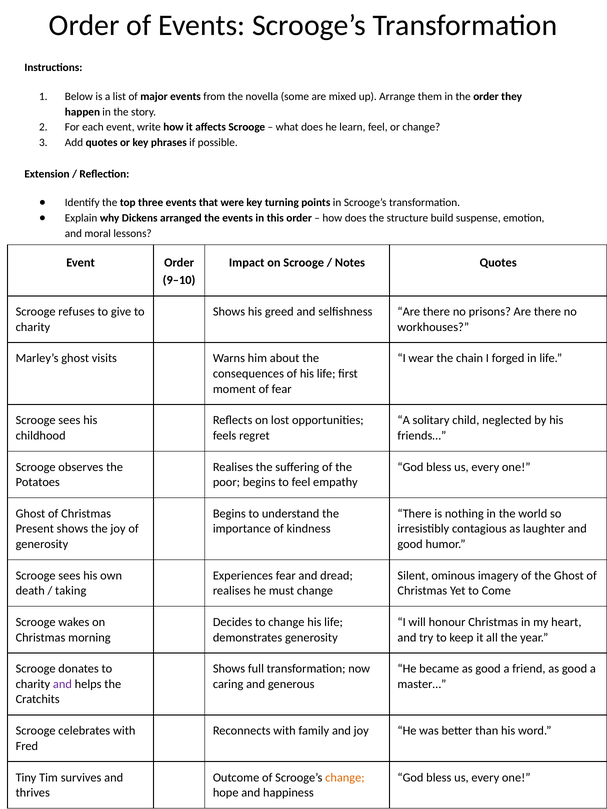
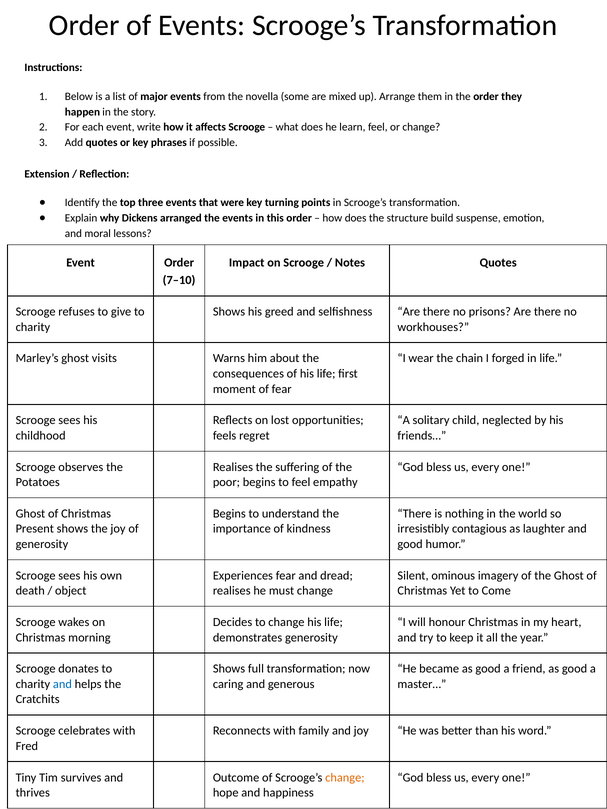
9–10: 9–10 -> 7–10 (179, 280)
taking: taking -> object (71, 591)
and colour: purple -> blue (62, 684)
